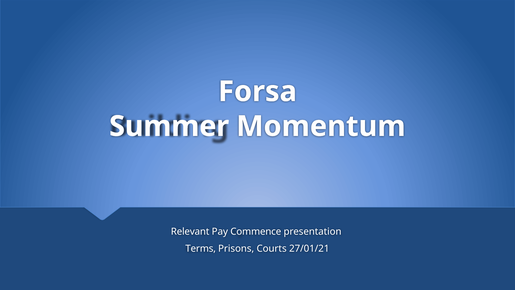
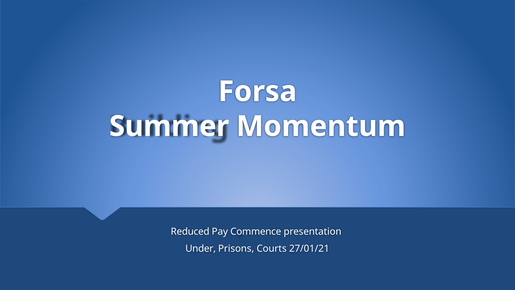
Relevant: Relevant -> Reduced (190, 231)
Terms: Terms -> Under (201, 248)
